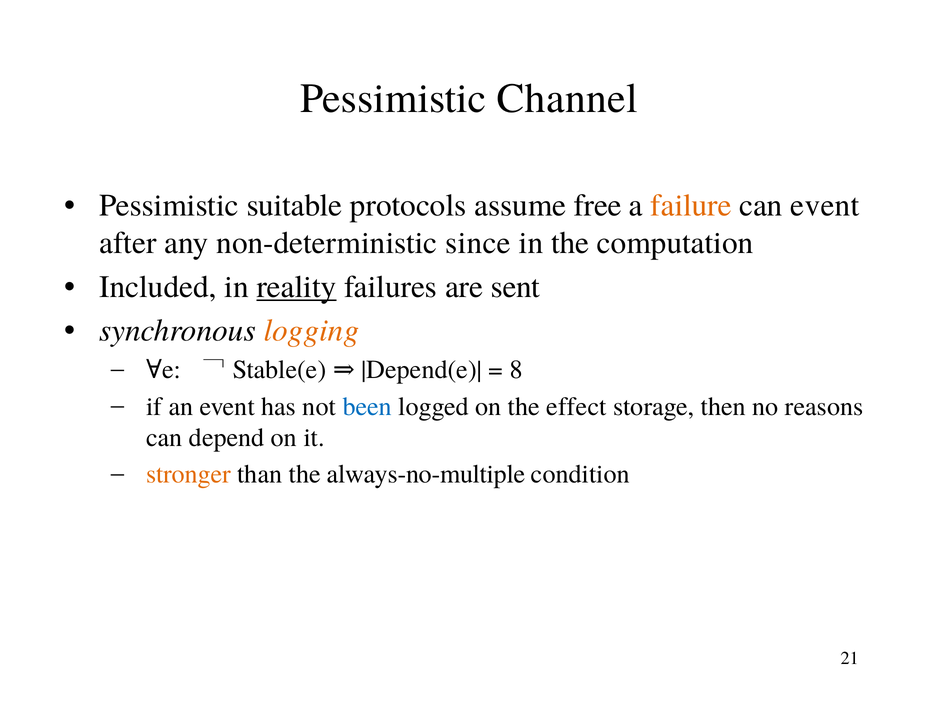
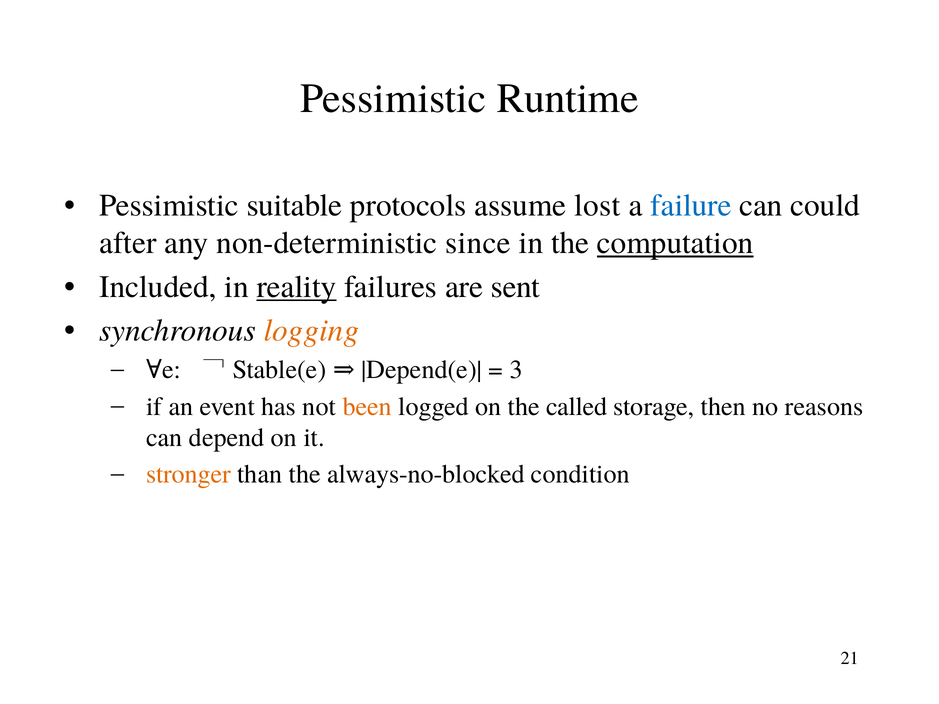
Channel: Channel -> Runtime (568, 98)
free: free -> lost (597, 206)
failure colour: orange -> blue (691, 206)
can event: event -> could (825, 206)
computation underline: none -> present (675, 243)
8: 8 -> 3 (516, 370)
been colour: blue -> orange (367, 407)
effect: effect -> called (577, 407)
always-no-multiple: always-no-multiple -> always-no-blocked (426, 474)
